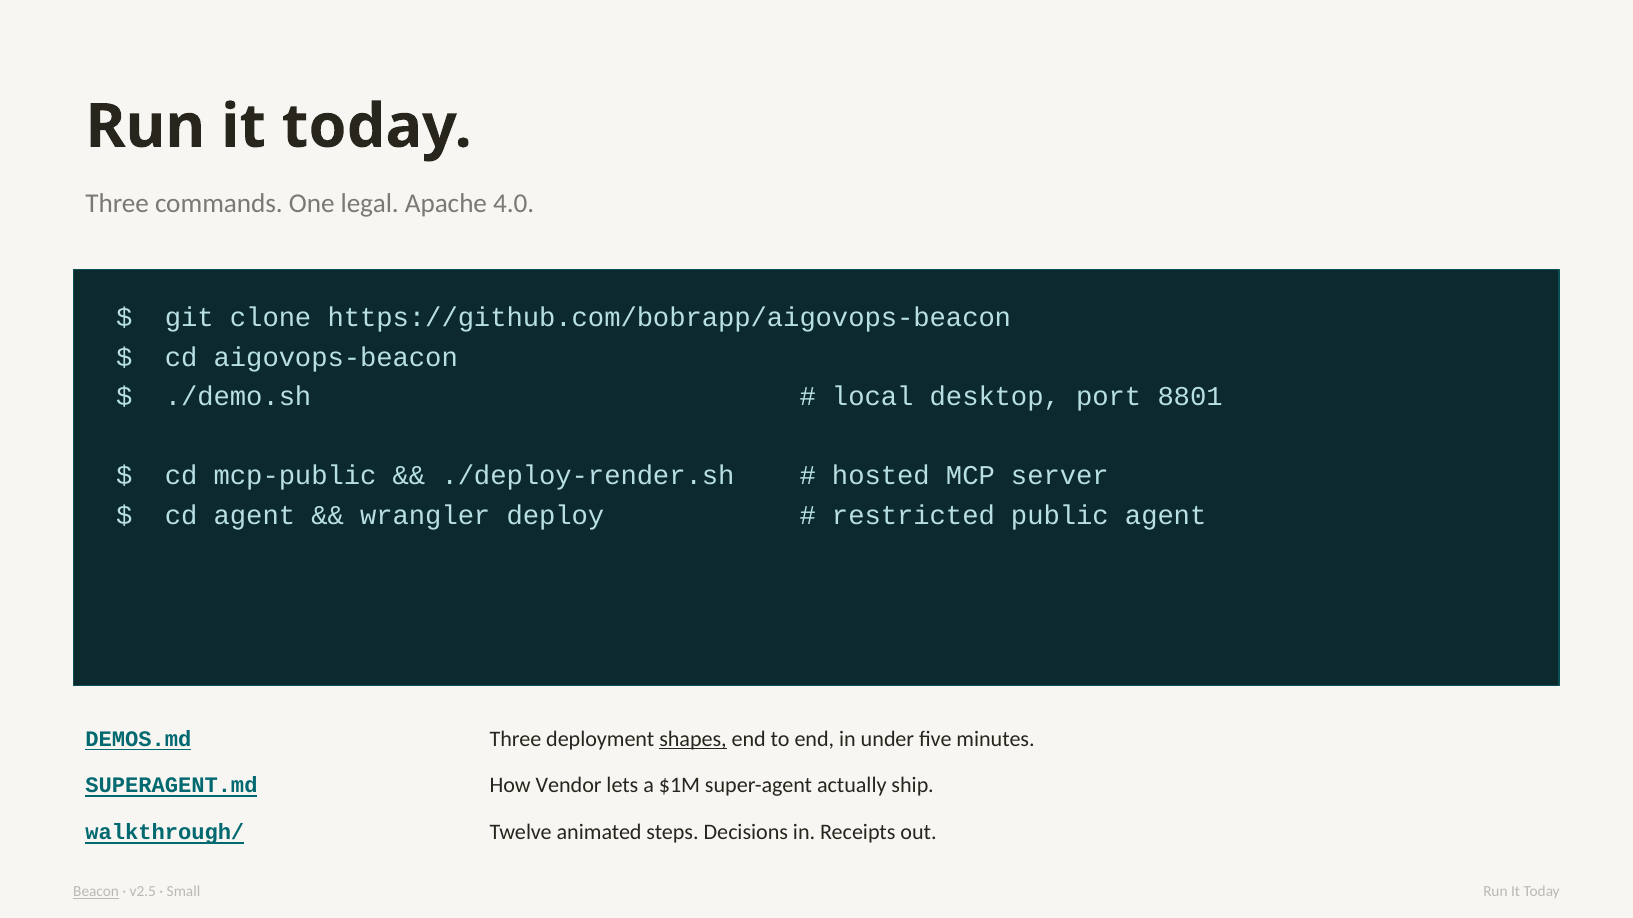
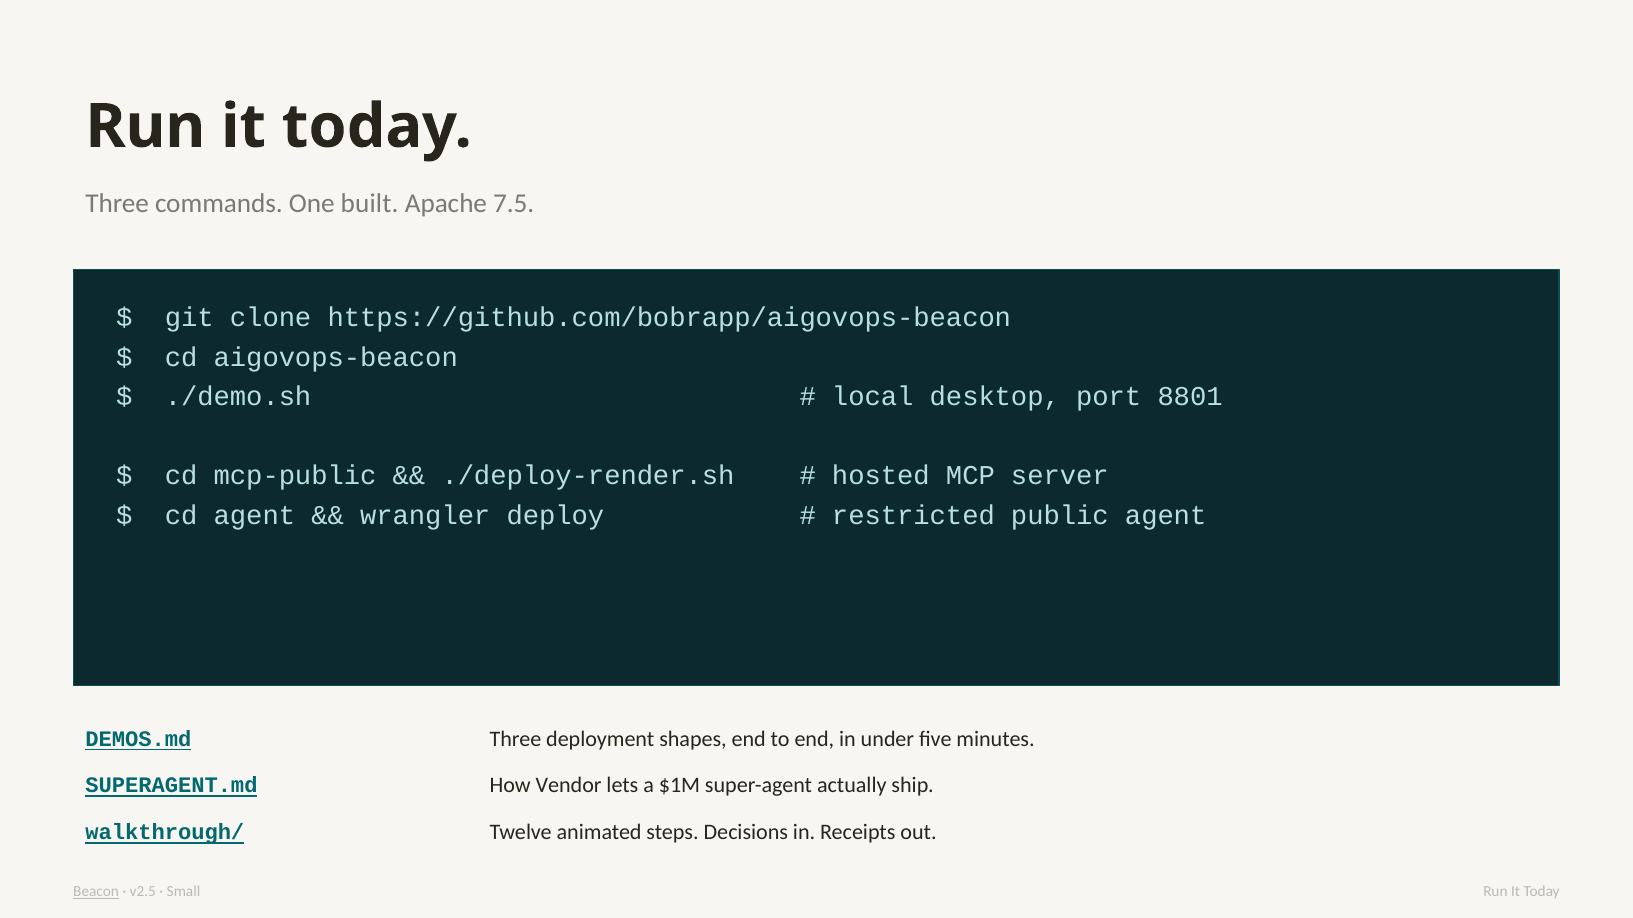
legal: legal -> built (370, 204)
4.0: 4.0 -> 7.5 (514, 204)
shapes underline: present -> none (693, 739)
